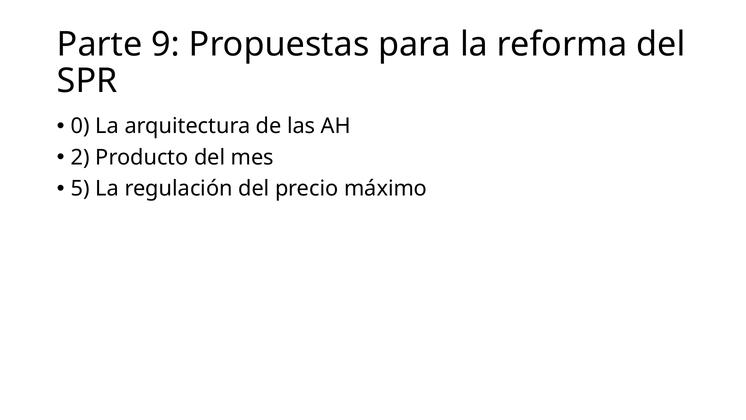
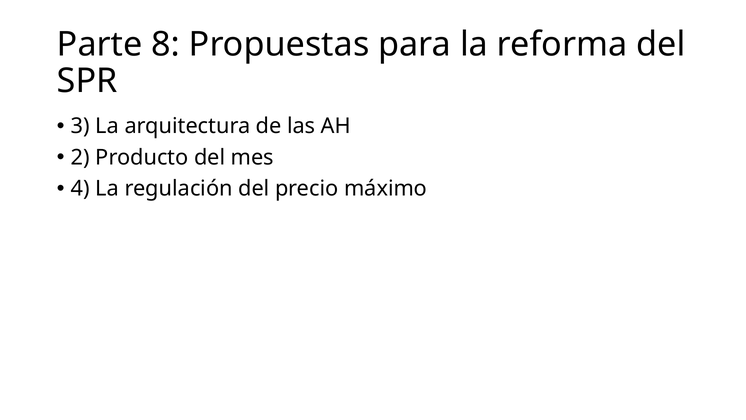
9: 9 -> 8 (166, 44)
0: 0 -> 3 (80, 126)
5: 5 -> 4 (80, 189)
